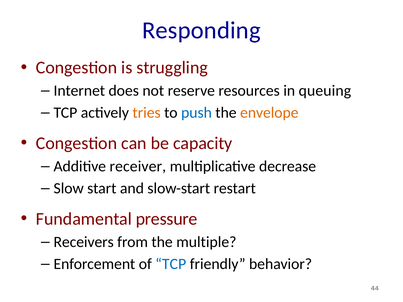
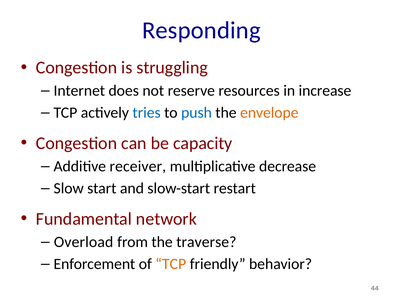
queuing: queuing -> increase (325, 91)
tries colour: orange -> blue (147, 113)
pressure: pressure -> network (167, 219)
Receivers: Receivers -> Overload (84, 242)
multiple: multiple -> traverse (206, 242)
TCP colour: blue -> orange (171, 264)
